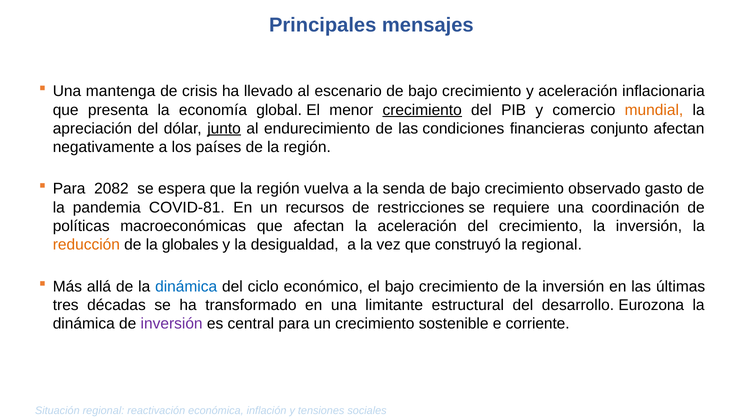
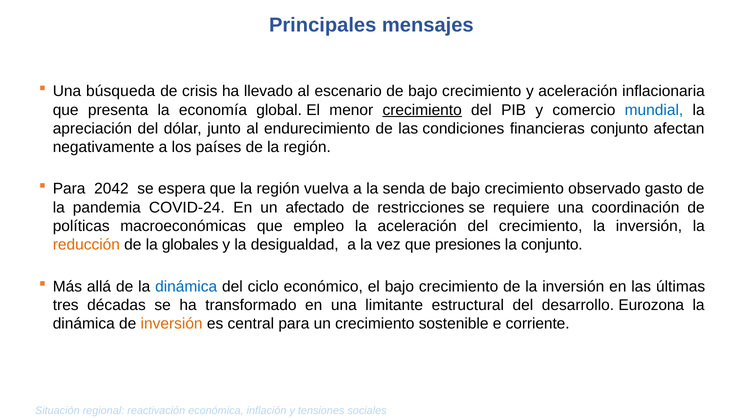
mantenga: mantenga -> búsqueda (121, 91)
mundial colour: orange -> blue (654, 110)
junto underline: present -> none (224, 128)
2082: 2082 -> 2042 (111, 189)
COVID-81: COVID-81 -> COVID-24 (187, 207)
recursos: recursos -> afectado (315, 207)
que afectan: afectan -> empleo (319, 226)
construyó: construyó -> presiones (468, 245)
la regional: regional -> conjunto (552, 245)
inversión colour: purple -> orange (172, 324)
